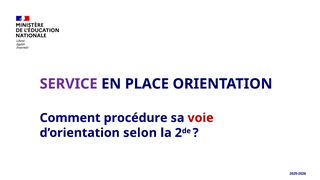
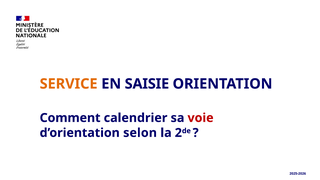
SERVICE colour: purple -> orange (69, 84)
PLACE: PLACE -> SAISIE (147, 84)
procédure: procédure -> calendrier (136, 118)
